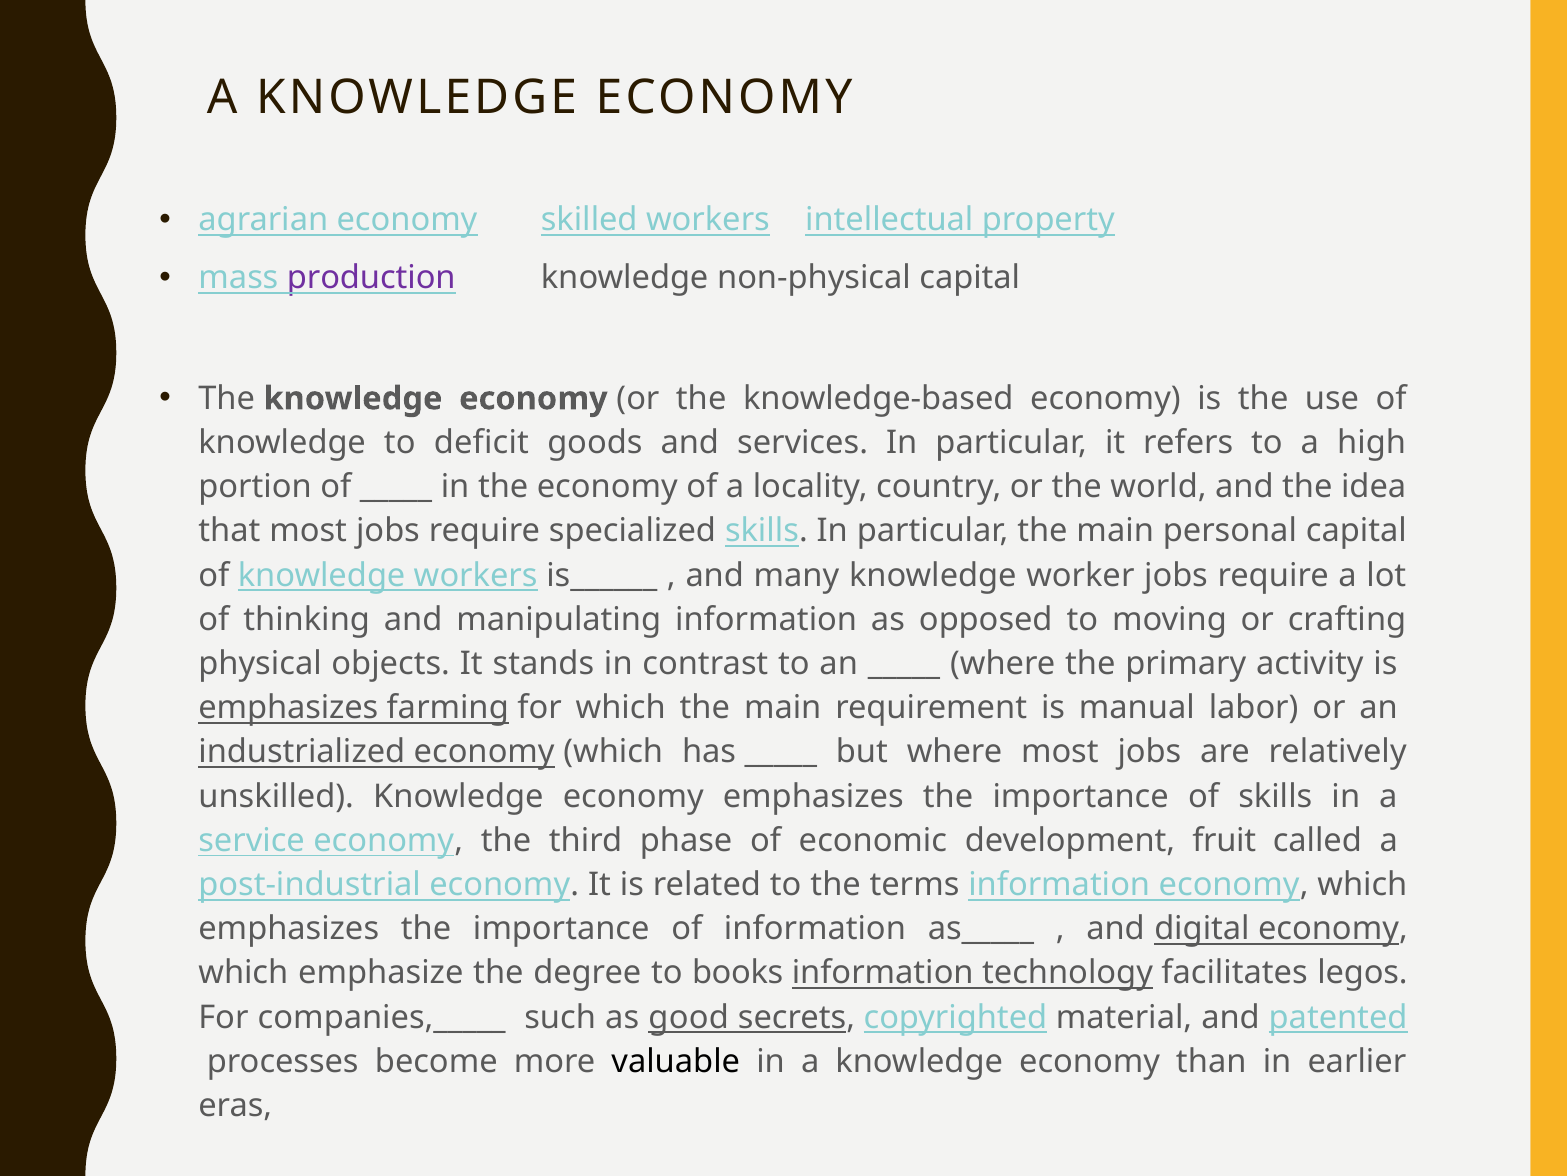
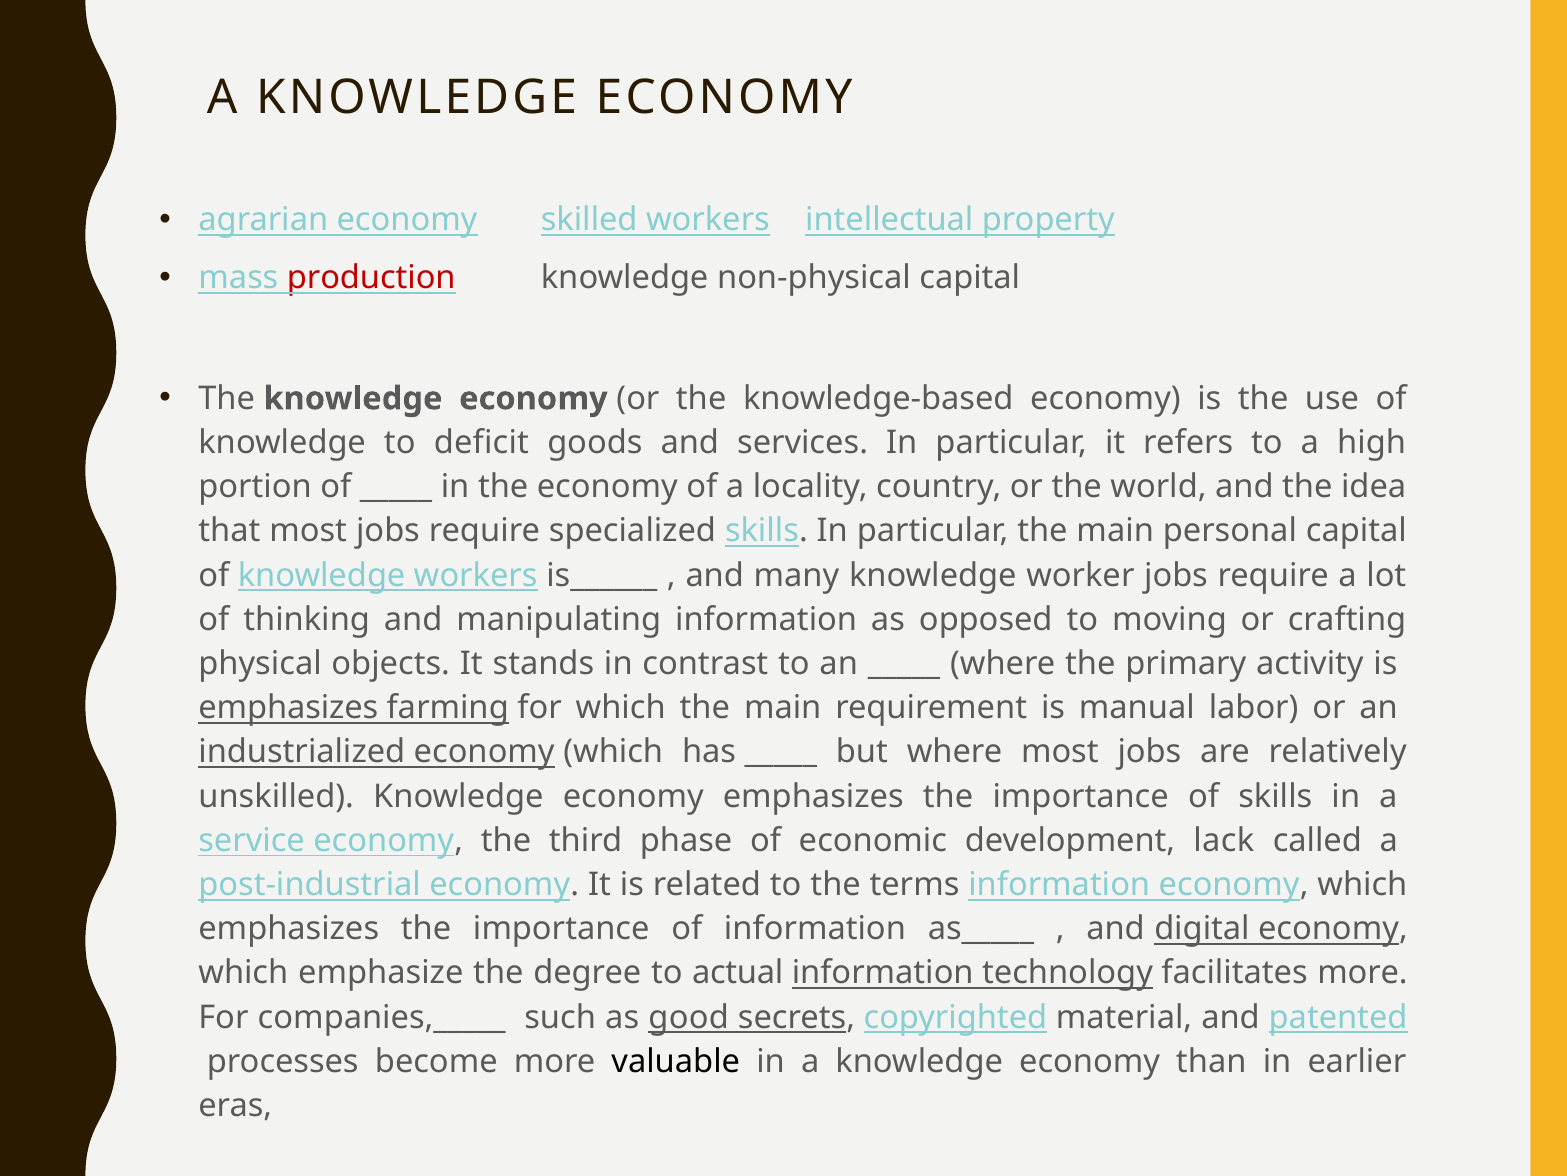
production colour: purple -> red (371, 278)
fruit: fruit -> lack (1224, 840)
books: books -> actual (738, 973)
facilitates legos: legos -> more (1363, 973)
